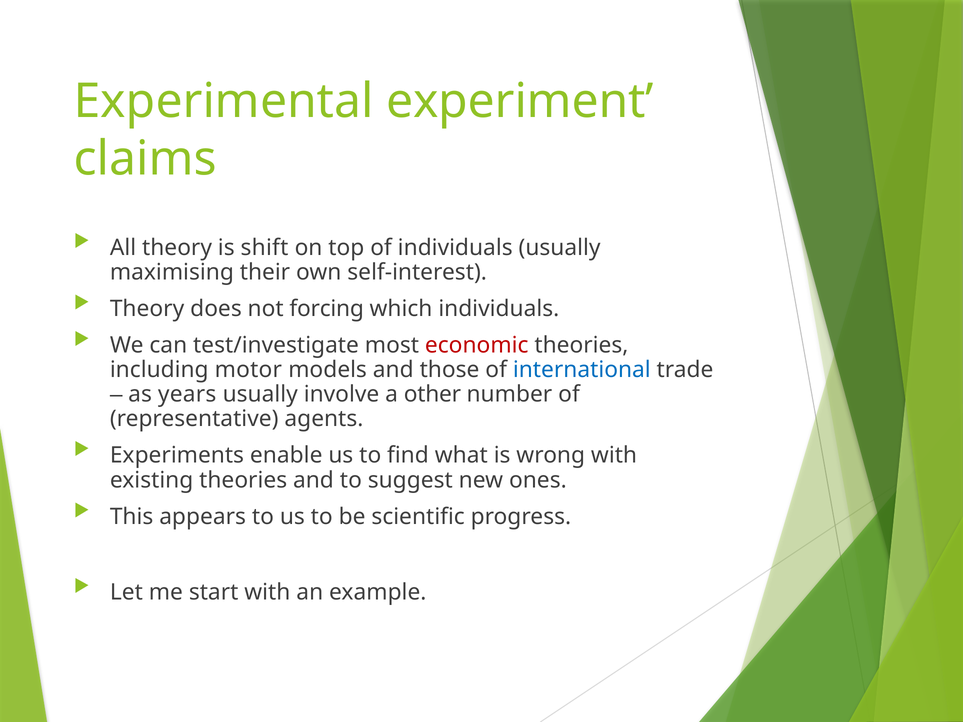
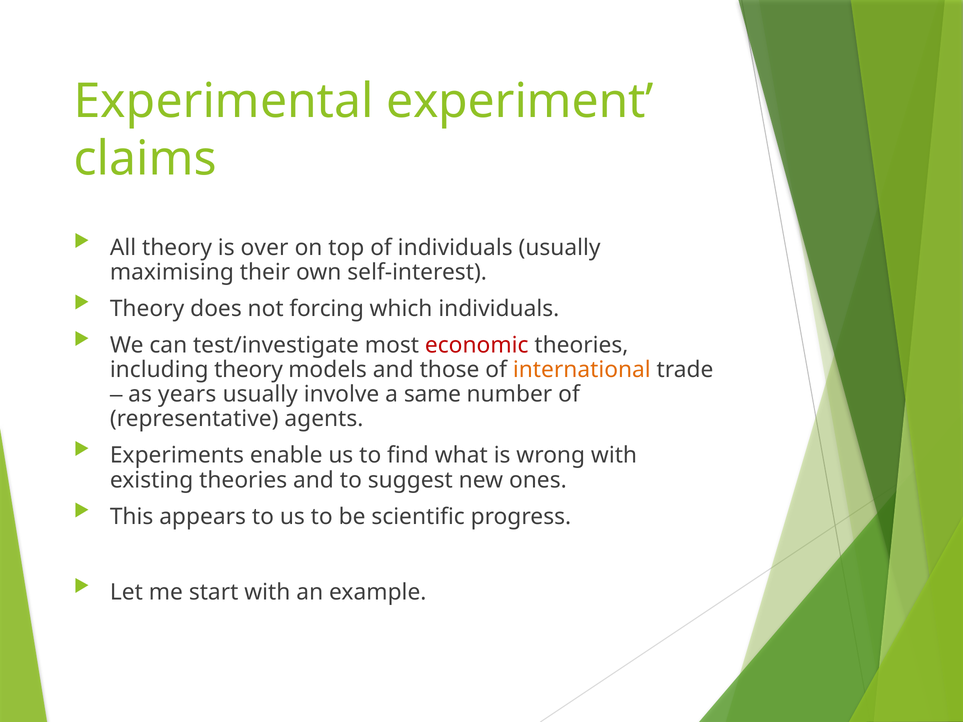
shift: shift -> over (265, 248)
including motor: motor -> theory (249, 370)
international colour: blue -> orange (582, 370)
other: other -> same (432, 394)
